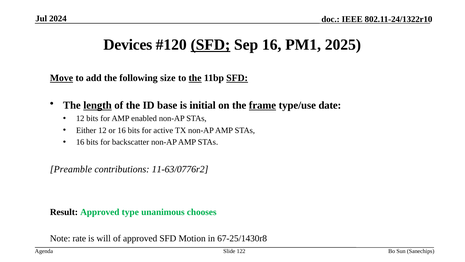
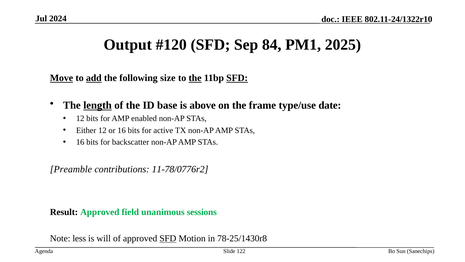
Devices: Devices -> Output (128, 45)
SFD underline: present -> none (210, 45)
Sep 16: 16 -> 84 (272, 45)
add underline: none -> present (94, 78)
initial: initial -> above (203, 105)
frame underline: present -> none (262, 105)
11-63/0776r2: 11-63/0776r2 -> 11-78/0776r2 (180, 169)
type: type -> field (130, 212)
chooses: chooses -> sessions (202, 212)
rate: rate -> less (79, 238)
SFD underline: none -> present (168, 238)
67-25/1430r8: 67-25/1430r8 -> 78-25/1430r8 (242, 238)
